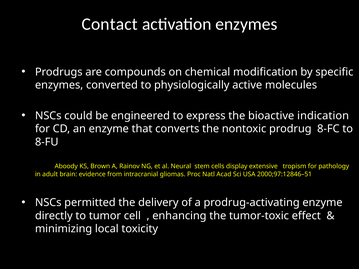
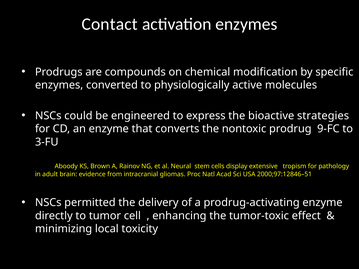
indication: indication -> strategies (323, 116)
8-FC: 8-FC -> 9-FC (328, 129)
8-FU: 8-FU -> 3-FU (47, 142)
